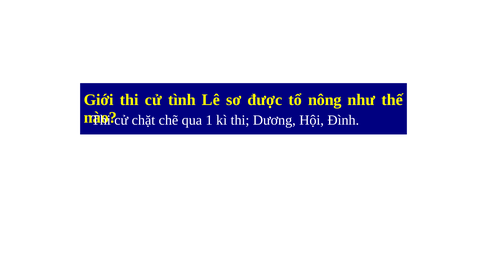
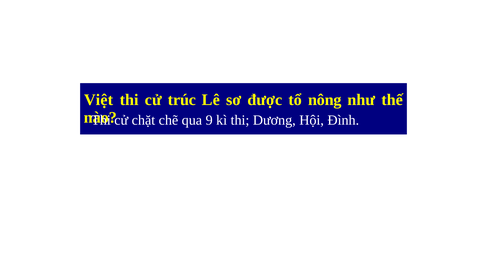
Giới: Giới -> Việt (99, 100)
tình: tình -> trúc (182, 100)
1: 1 -> 9 (209, 120)
